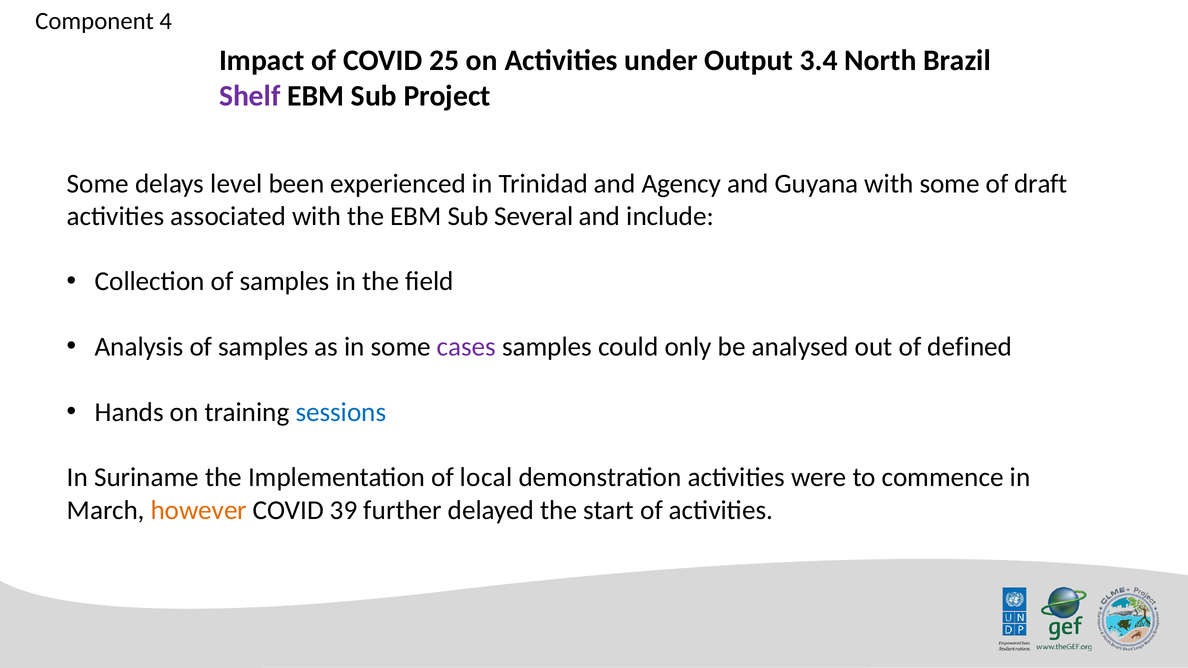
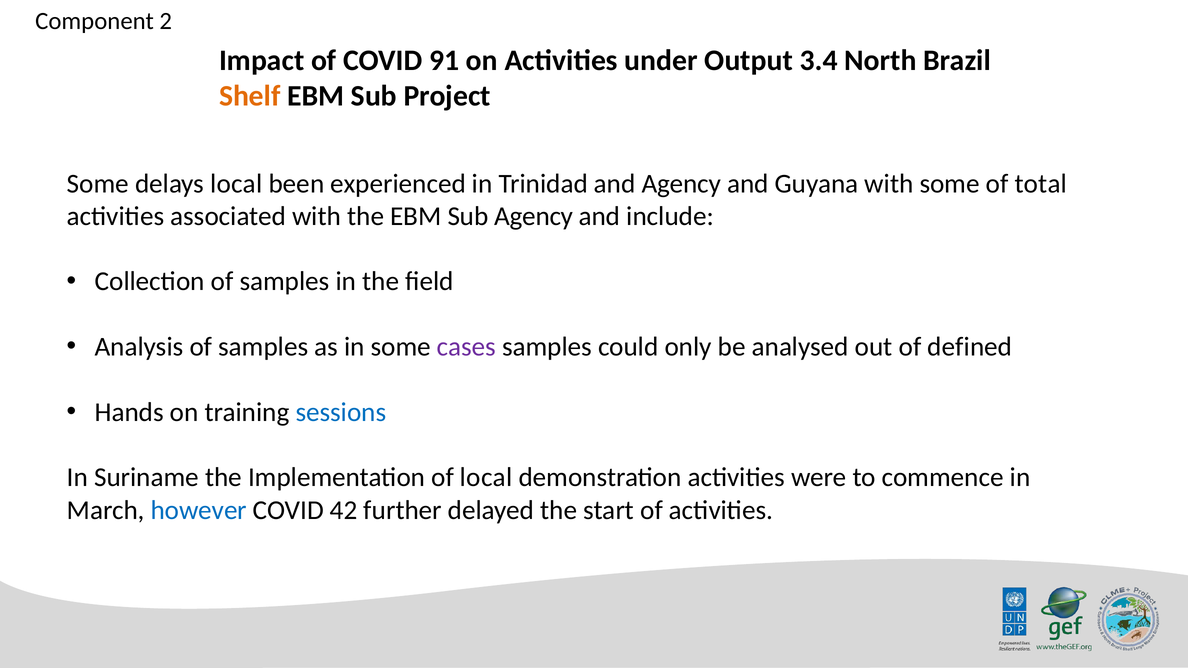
4: 4 -> 2 (166, 21)
25: 25 -> 91 (444, 60)
Shelf colour: purple -> orange (250, 96)
delays level: level -> local (236, 184)
draft: draft -> total (1041, 184)
Sub Several: Several -> Agency (534, 216)
however colour: orange -> blue (199, 510)
39: 39 -> 42 (344, 510)
